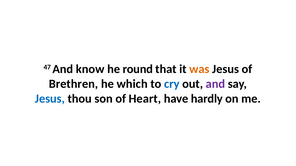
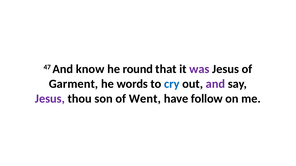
was colour: orange -> purple (199, 69)
Brethren: Brethren -> Garment (73, 84)
which: which -> words (132, 84)
Jesus colour: blue -> purple (50, 99)
Heart: Heart -> Went (145, 99)
hardly: hardly -> follow (207, 99)
